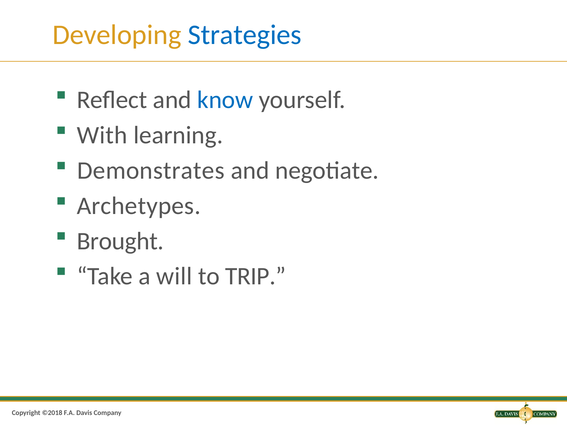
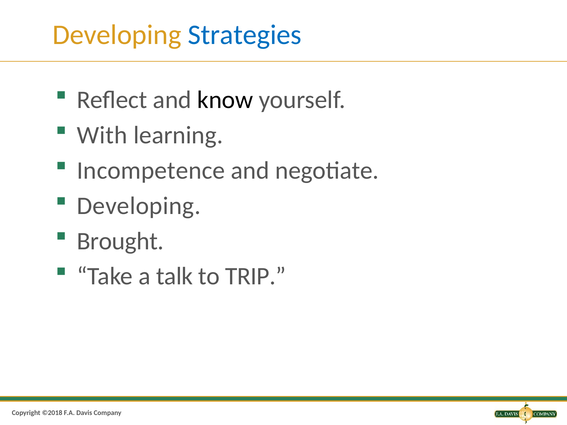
know colour: blue -> black (225, 100)
Demonstrates: Demonstrates -> Incompetence (151, 171)
Archetypes: Archetypes -> Developing (139, 206)
will: will -> talk (175, 276)
